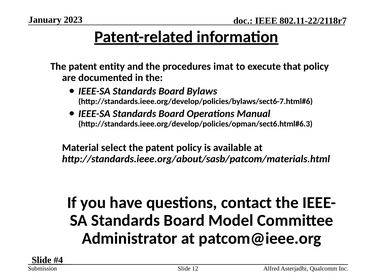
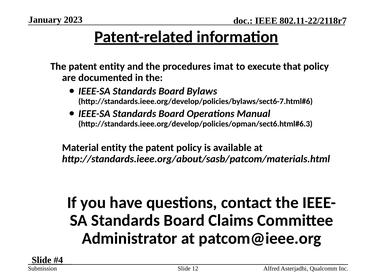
Material select: select -> entity (114, 148)
Model: Model -> Claims (231, 220)
